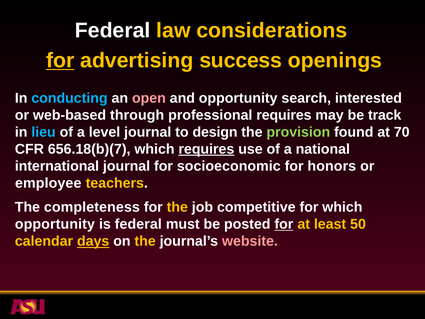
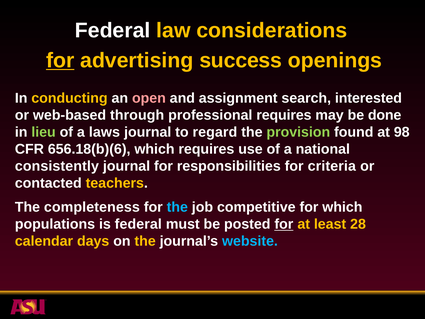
conducting colour: light blue -> yellow (69, 98)
and opportunity: opportunity -> assignment (238, 98)
track: track -> done (385, 115)
lieu colour: light blue -> light green (44, 132)
level: level -> laws (104, 132)
design: design -> regard (215, 132)
70: 70 -> 98 (402, 132)
656.18(b)(7: 656.18(b)(7 -> 656.18(b)(6 (89, 149)
requires underline: present -> none (206, 149)
international: international -> consistently (57, 166)
socioeconomic: socioeconomic -> responsibilities (229, 166)
honors: honors -> criteria (332, 166)
employee: employee -> contacted (48, 183)
the colour: yellow -> light blue (177, 207)
opportunity: opportunity -> populations (55, 224)
50: 50 -> 28 (358, 224)
days underline: present -> none (93, 241)
website colour: pink -> light blue (250, 241)
